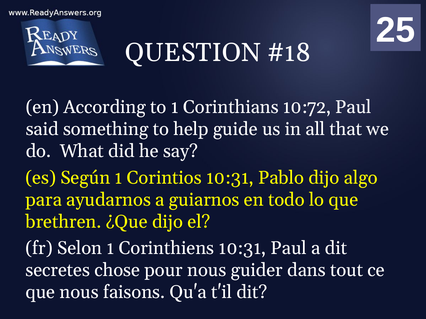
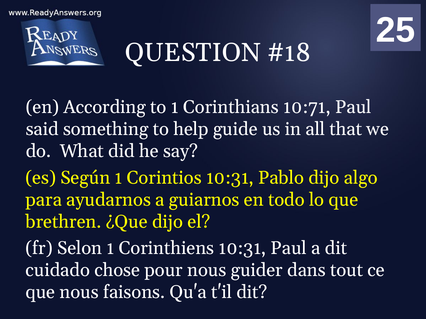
10:72: 10:72 -> 10:71 (307, 107)
secretes: secretes -> cuidado (58, 271)
